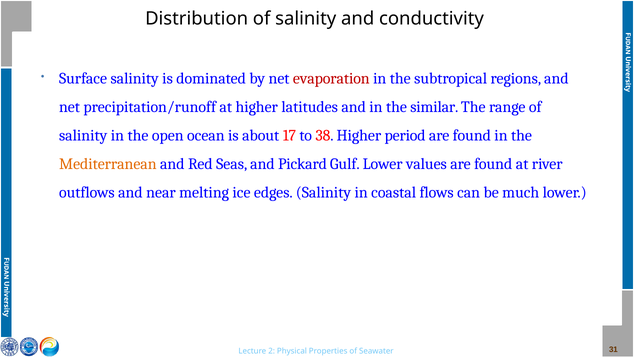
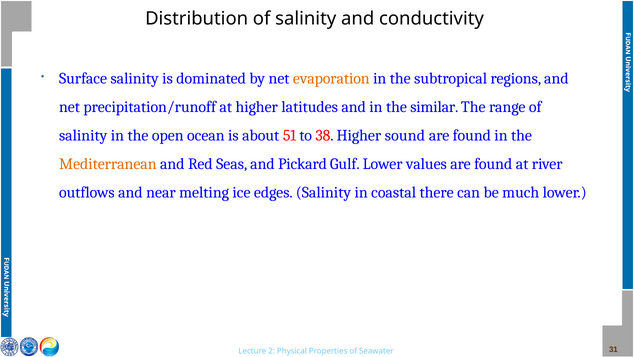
evaporation colour: red -> orange (331, 78)
17: 17 -> 51 (289, 135)
period: period -> sound (405, 135)
flows: flows -> there (437, 192)
